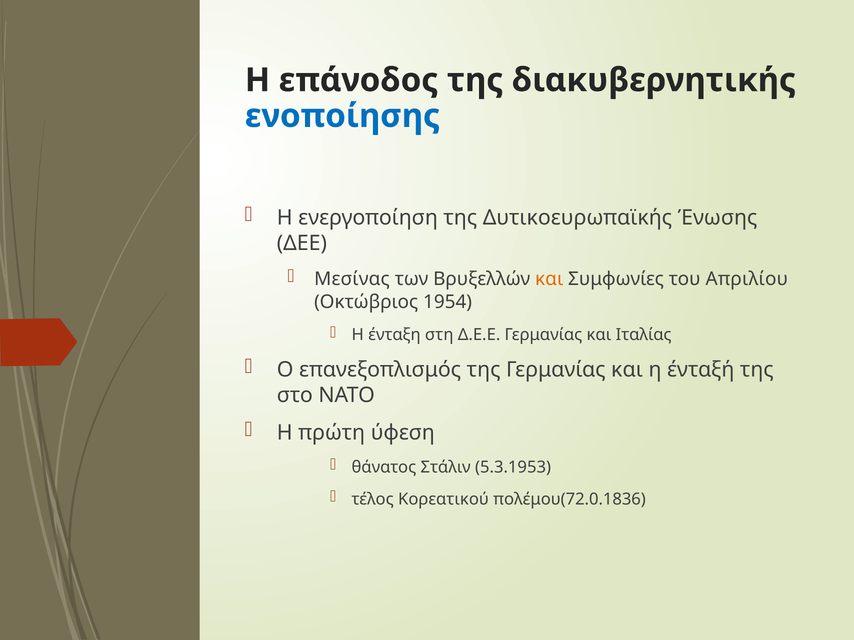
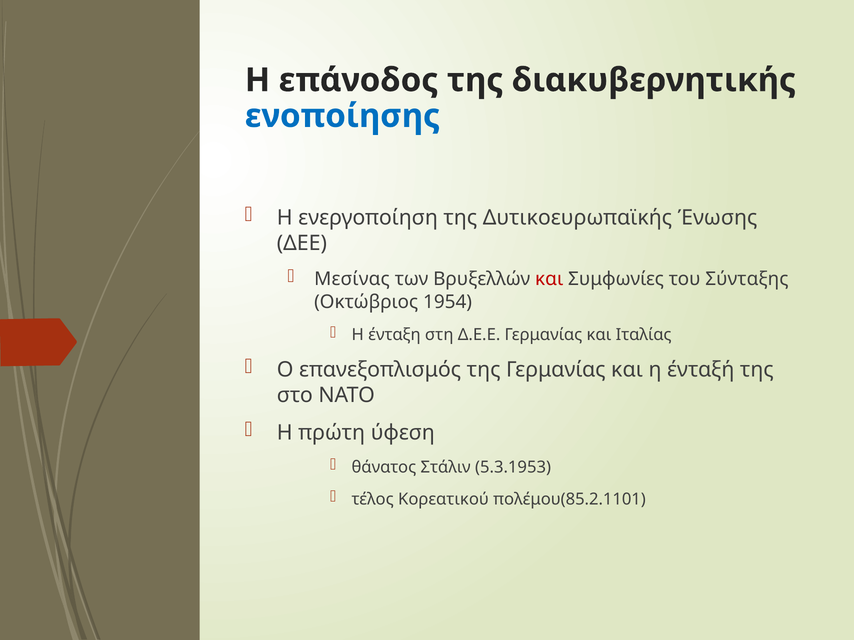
και colour: orange -> red (549, 279)
Απριλίου: Απριλίου -> Σύνταξης (747, 279)
πολέμου(72.0.1836: πολέμου(72.0.1836 -> πολέμου(85.2.1101 (570, 499)
